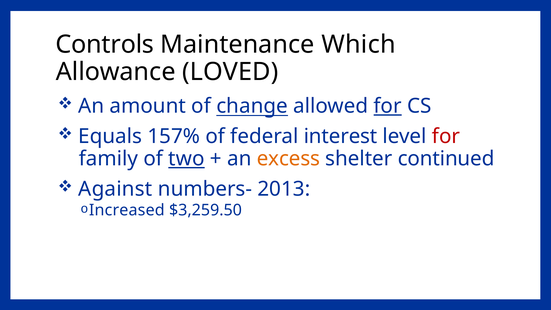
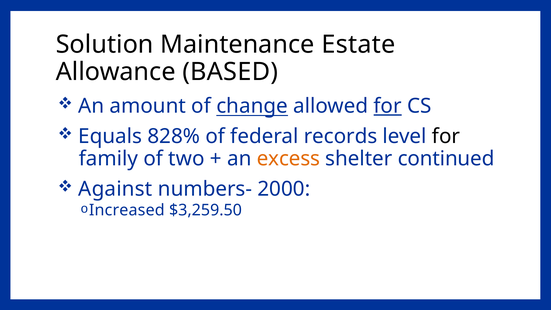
Controls: Controls -> Solution (105, 44)
Which: Which -> Estate (359, 44)
LOVED: LOVED -> BASED (230, 72)
157%: 157% -> 828% (174, 136)
interest: interest -> records (341, 136)
for colour: red -> black (446, 136)
two underline: present -> none (186, 159)
2013: 2013 -> 2000 (284, 189)
